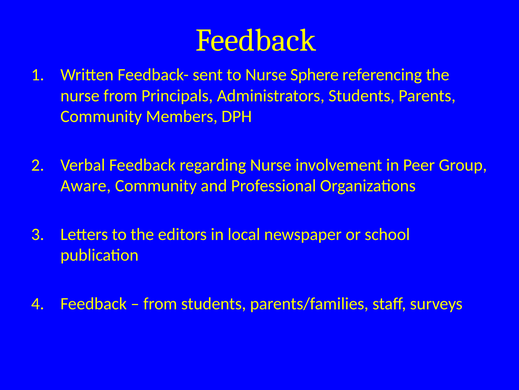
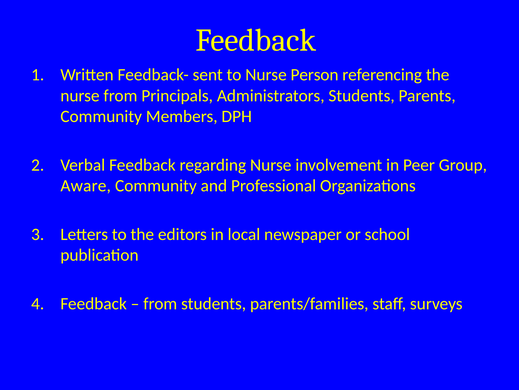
Sphere: Sphere -> Person (315, 75)
